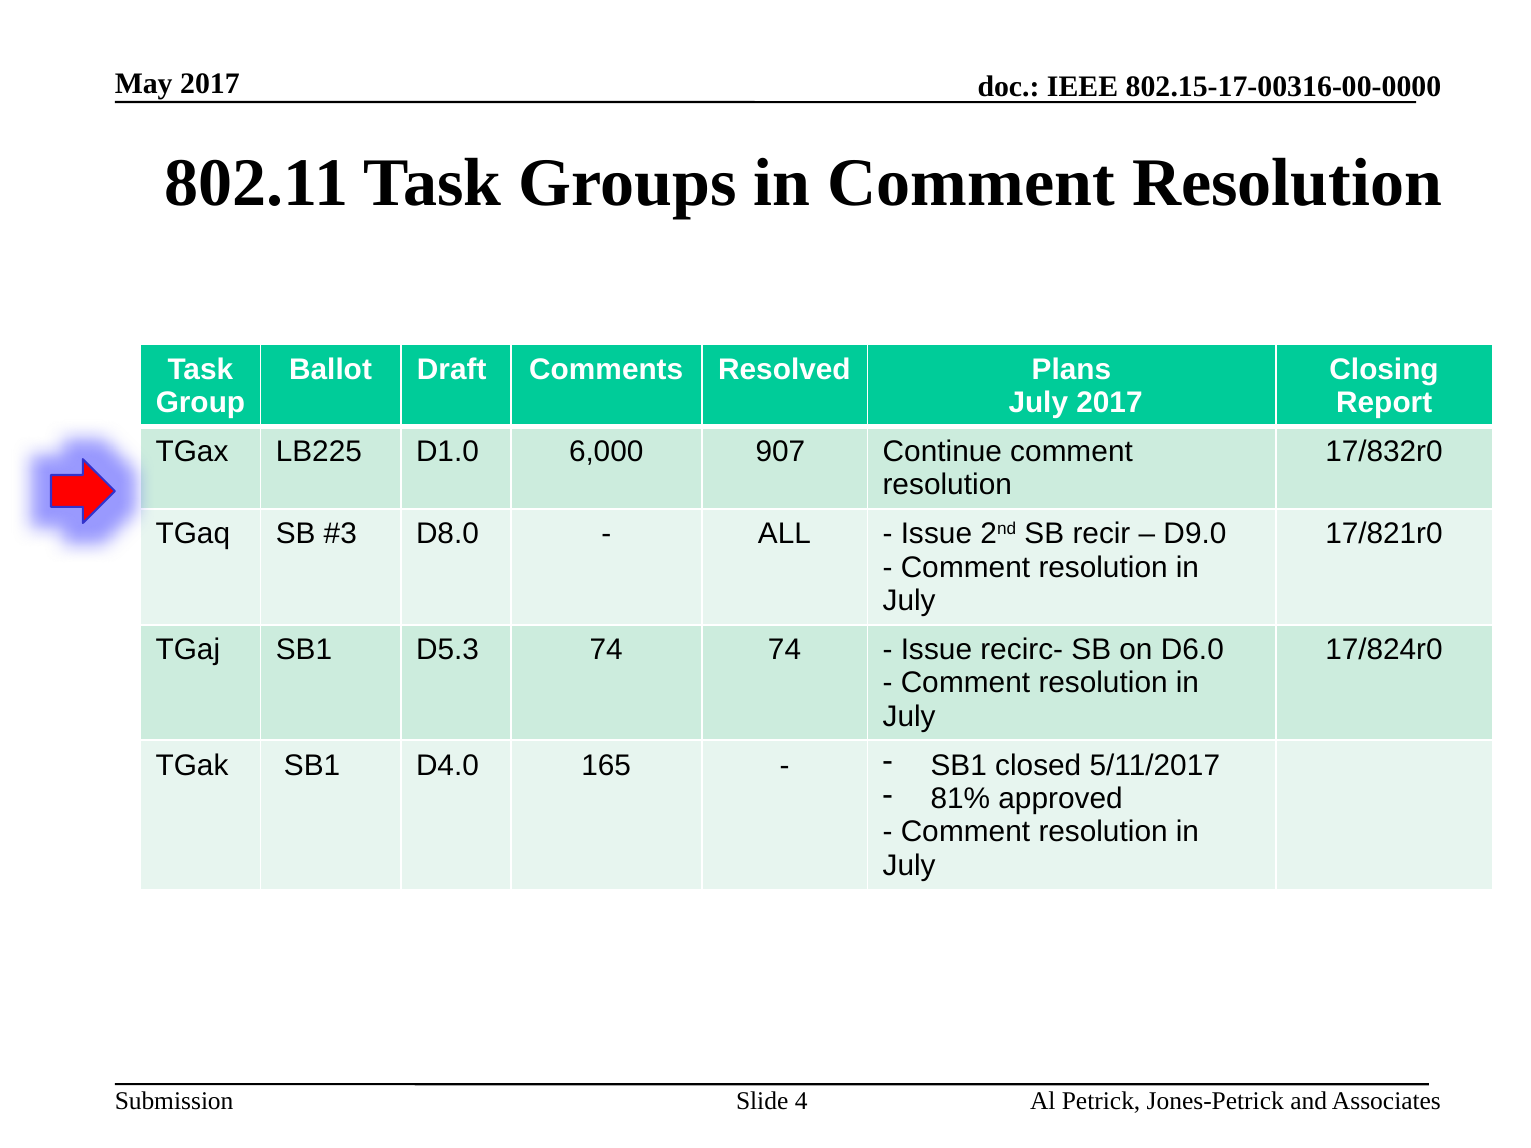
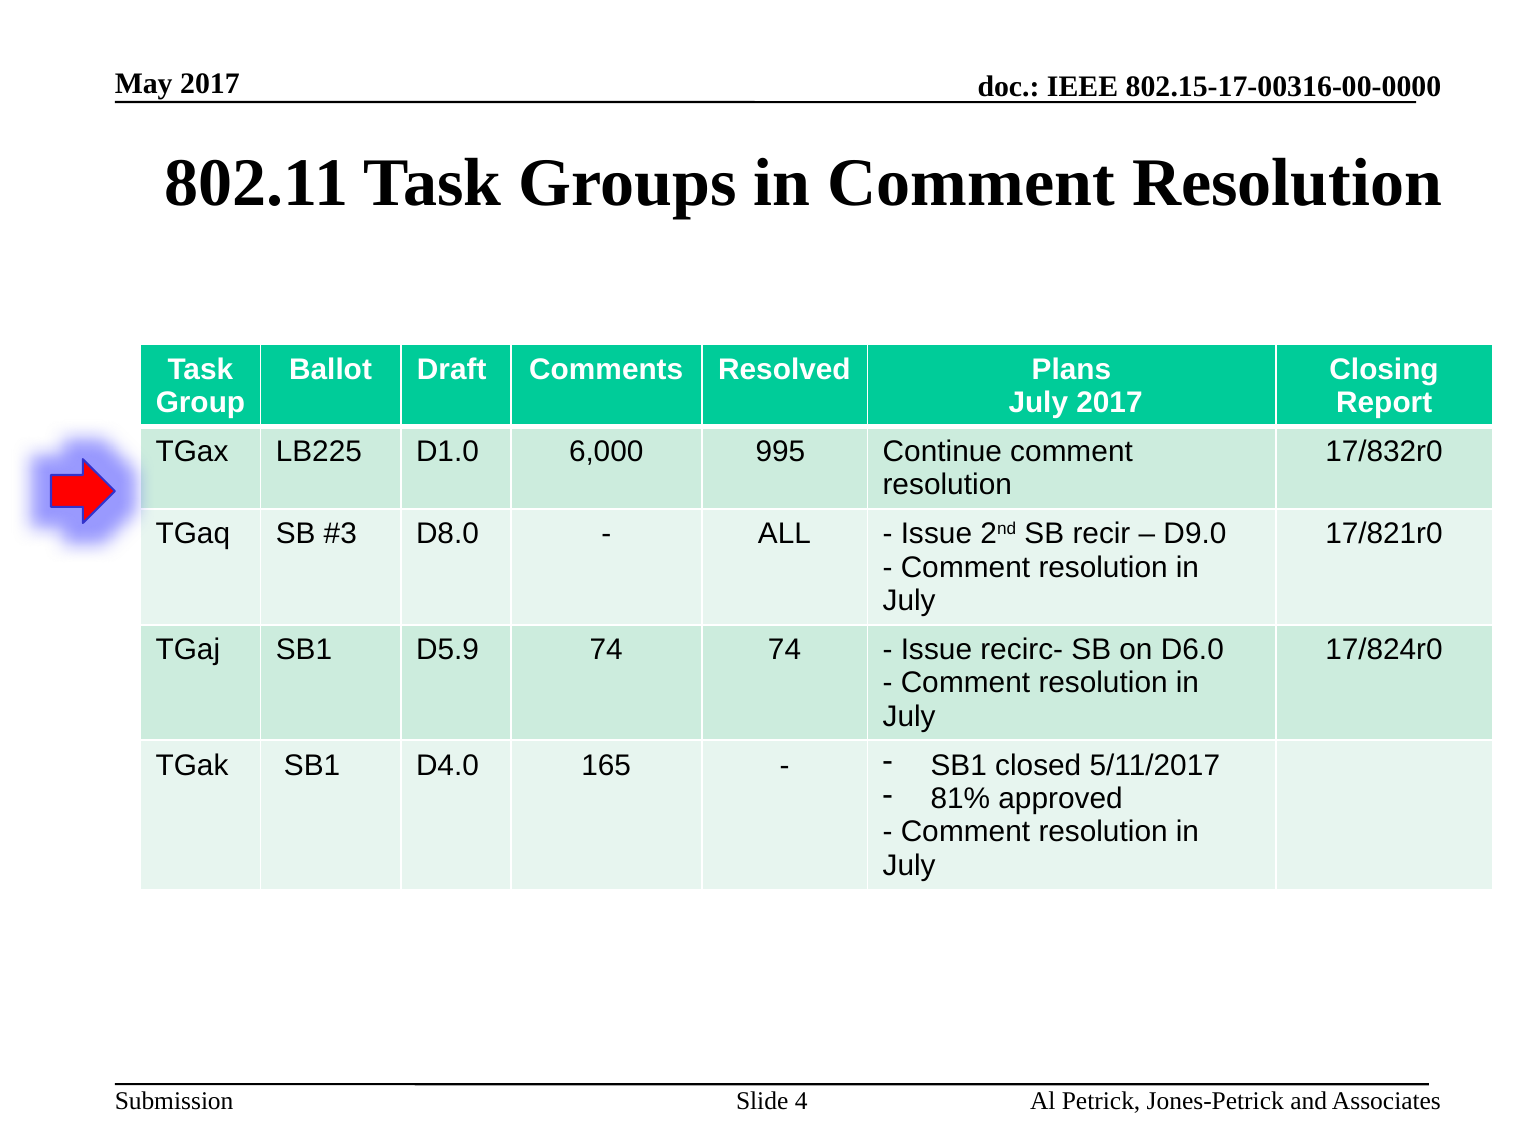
907: 907 -> 995 (780, 452)
D5.3: D5.3 -> D5.9 (447, 650)
